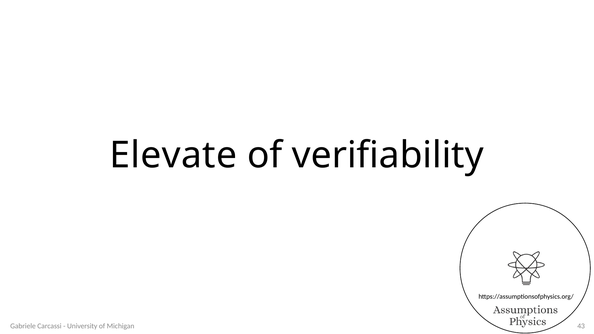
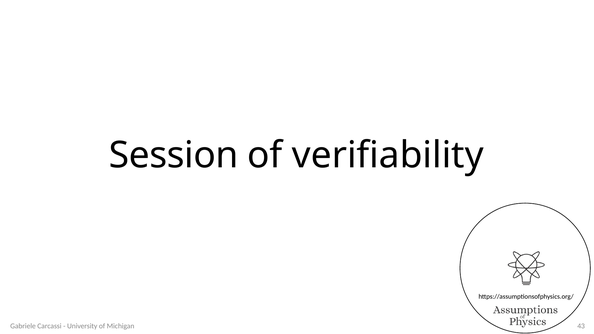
Elevate: Elevate -> Session (174, 155)
